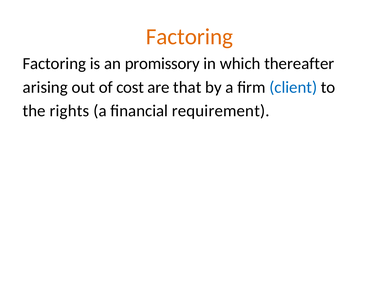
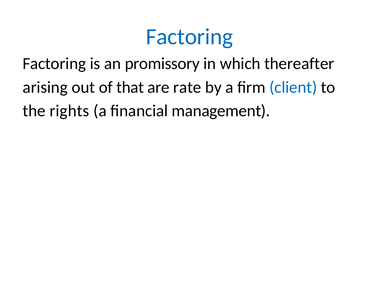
Factoring colour: orange -> blue (189, 37)
cost: cost -> that (130, 87)
that: that -> rate (187, 87)
requirement: requirement -> management (221, 111)
